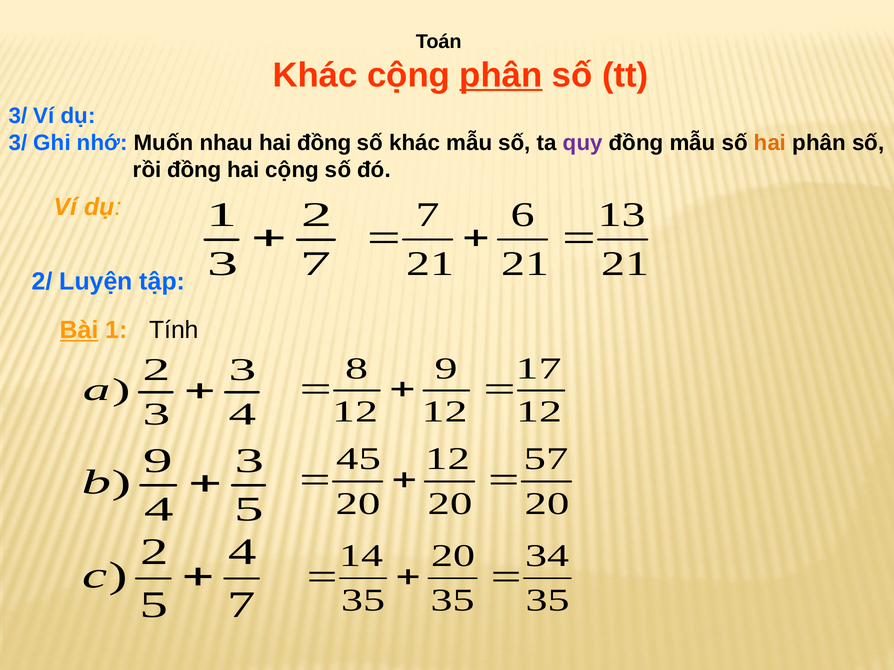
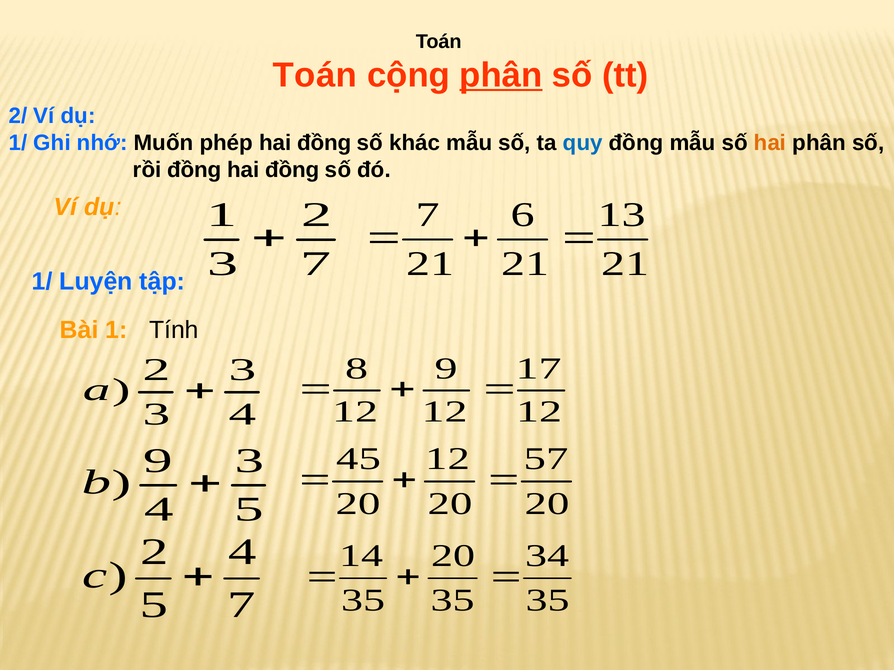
Khác: Khác -> Toán (315, 75)
3/: 3/ -> 2/ (18, 116)
3/: 3/ -> 1/ (18, 143)
nhau: nhau -> phép (226, 143)
quy colour: purple -> blue (583, 143)
cộng: cộng -> đồng (292, 170)
2/: 2/ -> 1/ (42, 282)
Bài underline: present -> none (79, 331)
